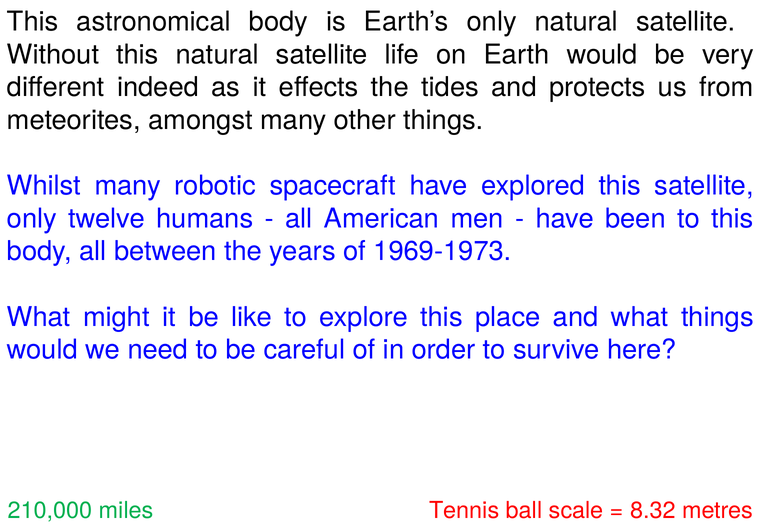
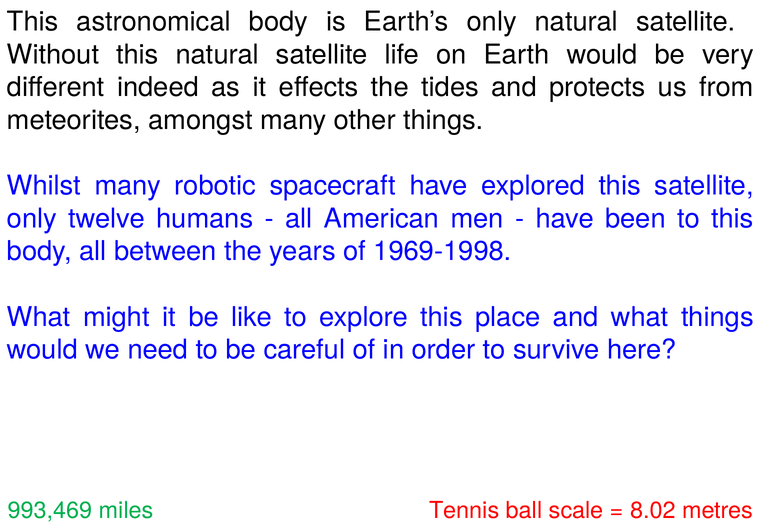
1969-1973: 1969-1973 -> 1969-1998 (442, 251)
210,000: 210,000 -> 993,469 (50, 511)
8.32: 8.32 -> 8.02 (653, 511)
